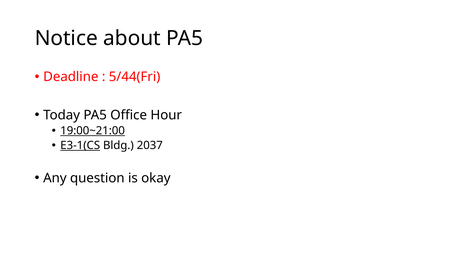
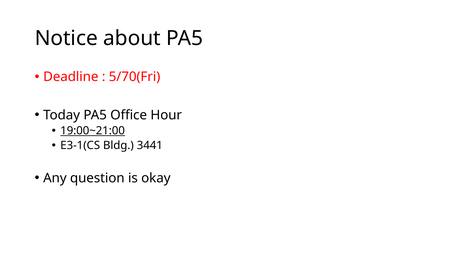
5/44(Fri: 5/44(Fri -> 5/70(Fri (135, 77)
E3-1(CS underline: present -> none (80, 145)
2037: 2037 -> 3441 (150, 145)
